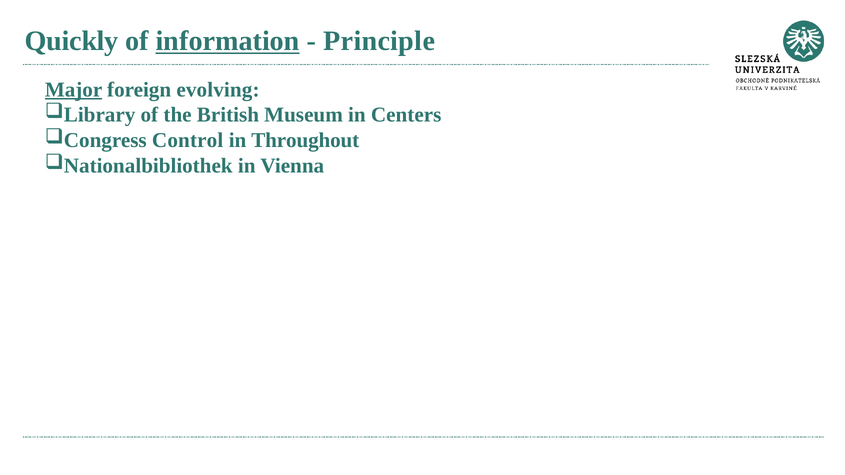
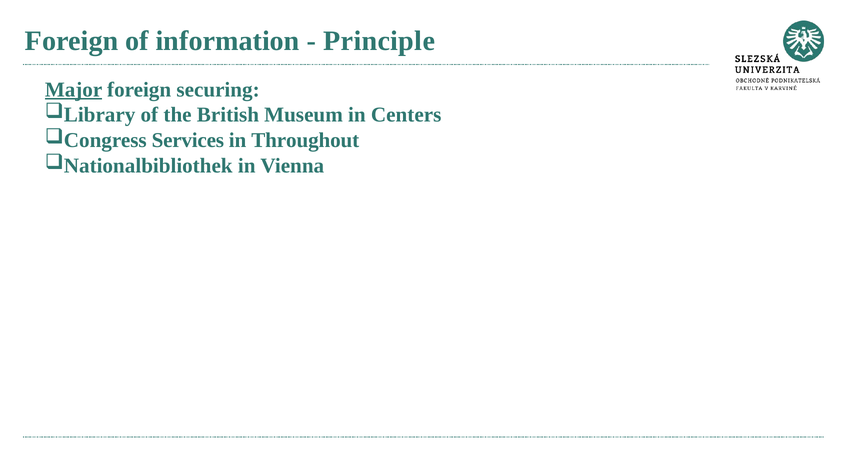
Quickly: Quickly -> Foreign (72, 41)
information underline: present -> none (228, 41)
evolving: evolving -> securing (218, 90)
Control: Control -> Services (188, 140)
